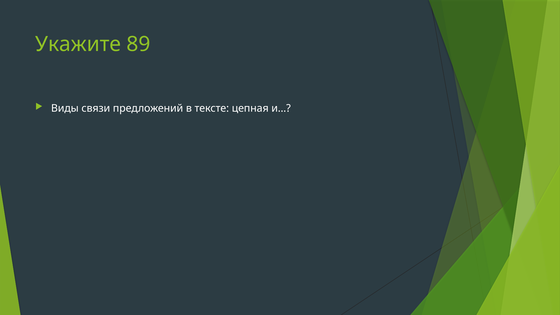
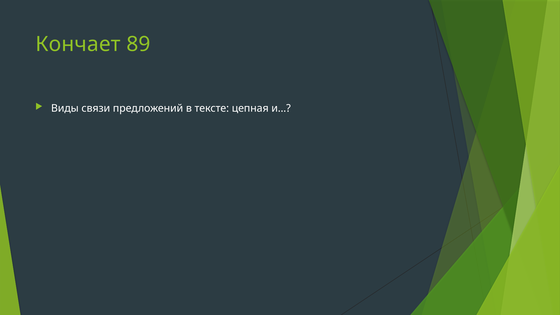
Укажите: Укажите -> Кончает (78, 44)
